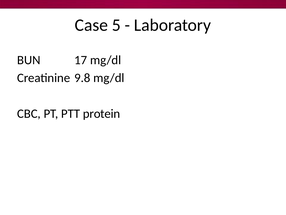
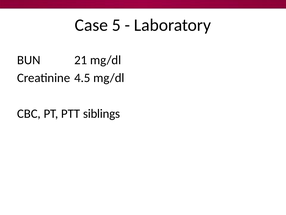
17: 17 -> 21 (81, 60)
9.8: 9.8 -> 4.5 (82, 78)
protein: protein -> siblings (102, 113)
